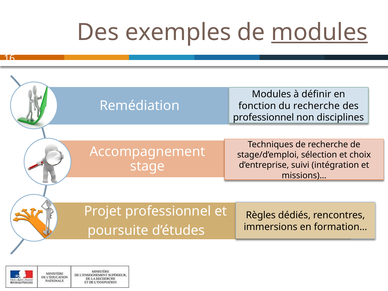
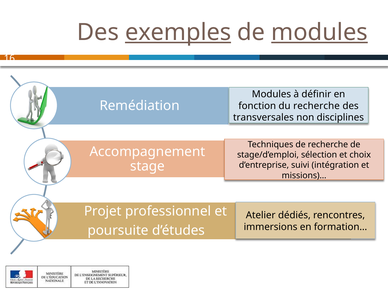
exemples underline: none -> present (178, 32)
professionnel: professionnel -> transversales (263, 117)
Règles: Règles -> Atelier (261, 215)
